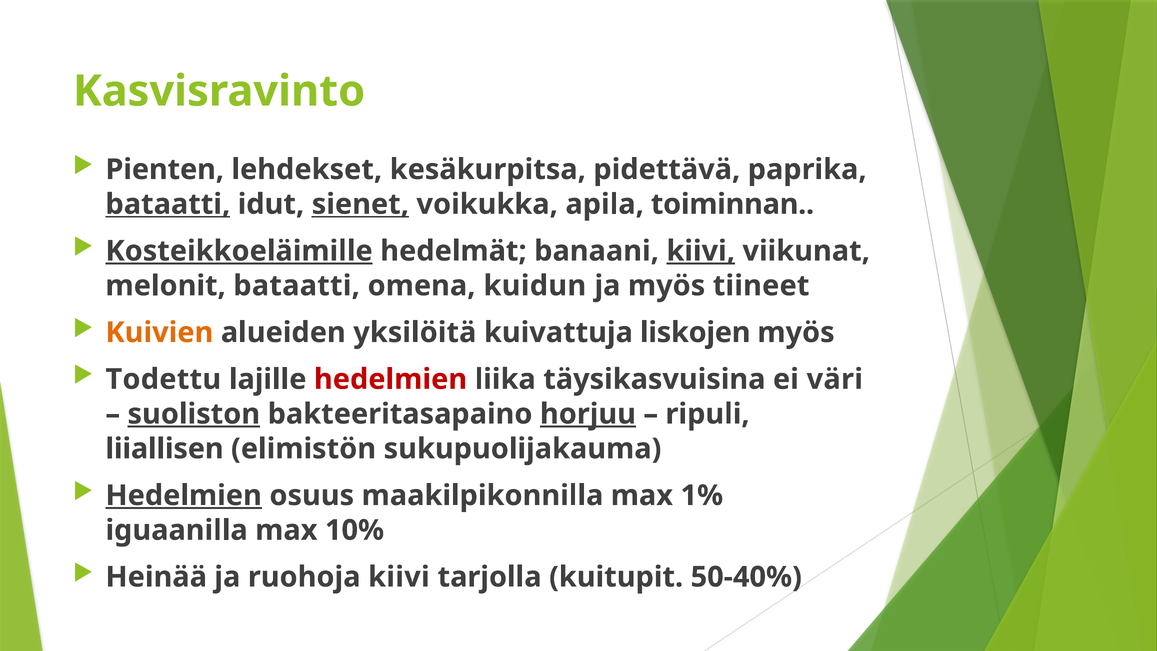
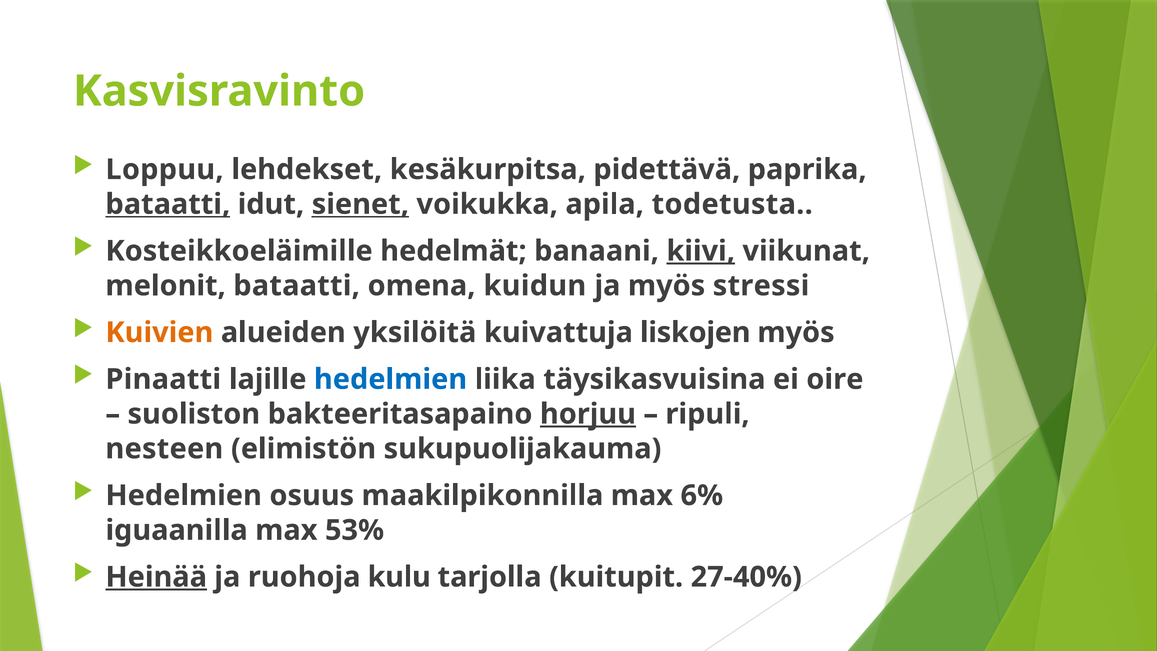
Pienten: Pienten -> Loppuu (165, 169)
toiminnan: toiminnan -> todetusta (732, 204)
Kosteikkoeläimille underline: present -> none (239, 251)
tiineet: tiineet -> stressi (761, 286)
Todettu: Todettu -> Pinaatti (163, 379)
hedelmien colour: red -> blue (391, 379)
väri: väri -> oire (835, 379)
suoliston underline: present -> none (194, 414)
liiallisen: liiallisen -> nesteen (164, 449)
Hedelmien underline: present -> none (184, 495)
1%: 1% -> 6% (702, 495)
10%: 10% -> 53% (355, 530)
Heinää underline: none -> present (156, 577)
ruohoja kiivi: kiivi -> kulu (399, 577)
50-40%: 50-40% -> 27-40% (746, 577)
